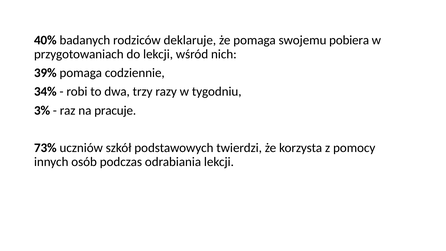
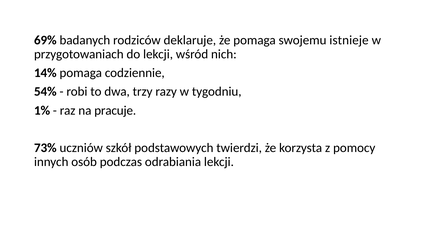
40%: 40% -> 69% (45, 40)
pobiera: pobiera -> istnieje (349, 40)
39%: 39% -> 14% (45, 73)
34%: 34% -> 54% (45, 92)
3%: 3% -> 1% (42, 110)
